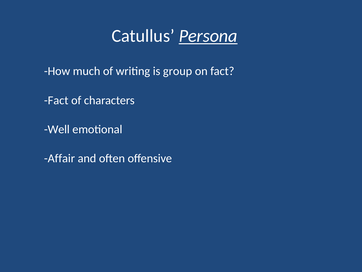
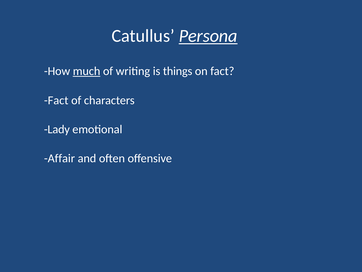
much underline: none -> present (87, 71)
group: group -> things (178, 71)
Well: Well -> Lady (57, 129)
